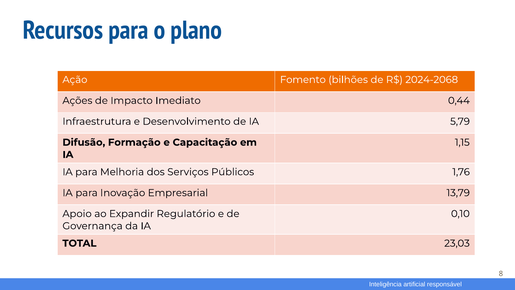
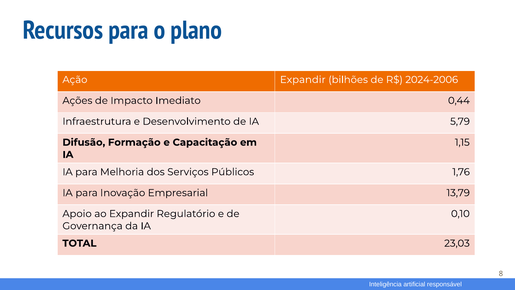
Ação Fomento: Fomento -> Expandir (303, 80)
2024-2068: 2024-2068 -> 2024-2006 (432, 80)
